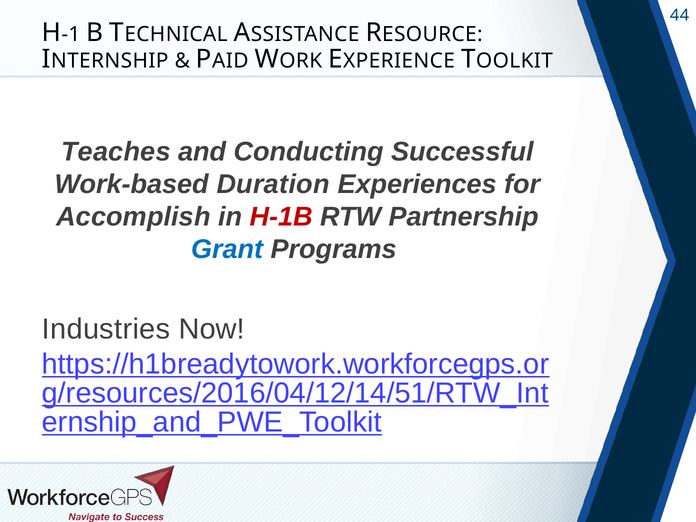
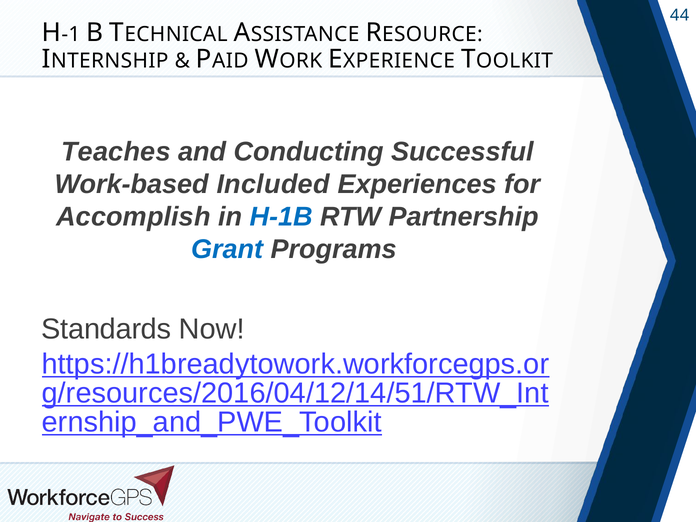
Duration: Duration -> Included (273, 184)
H-1B colour: red -> blue (281, 217)
Industries: Industries -> Standards (106, 329)
